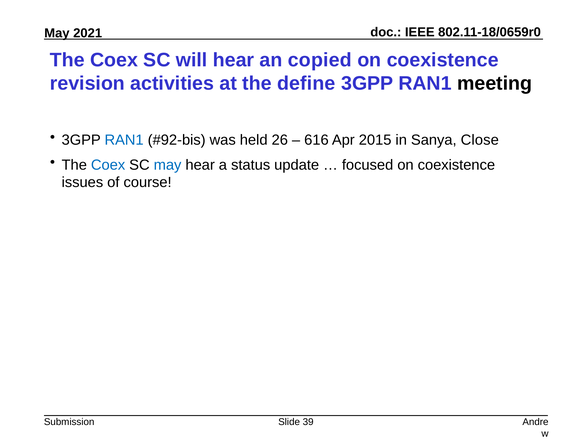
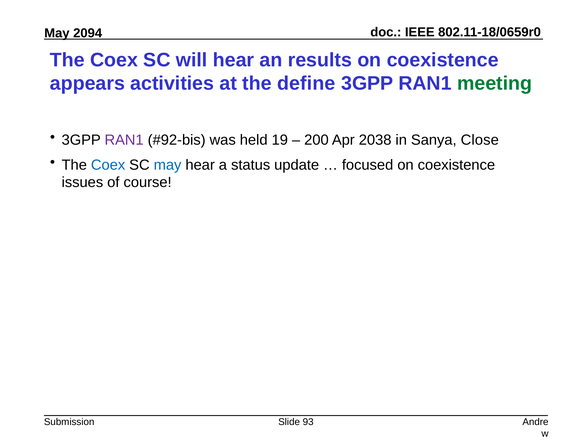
2021: 2021 -> 2094 (88, 33)
copied: copied -> results (320, 60)
revision: revision -> appears (87, 84)
meeting colour: black -> green (495, 84)
RAN1 colour: blue -> purple (124, 140)
26: 26 -> 19 (280, 140)
616: 616 -> 200 (316, 140)
2015: 2015 -> 2038 (375, 140)
39: 39 -> 93 (308, 422)
